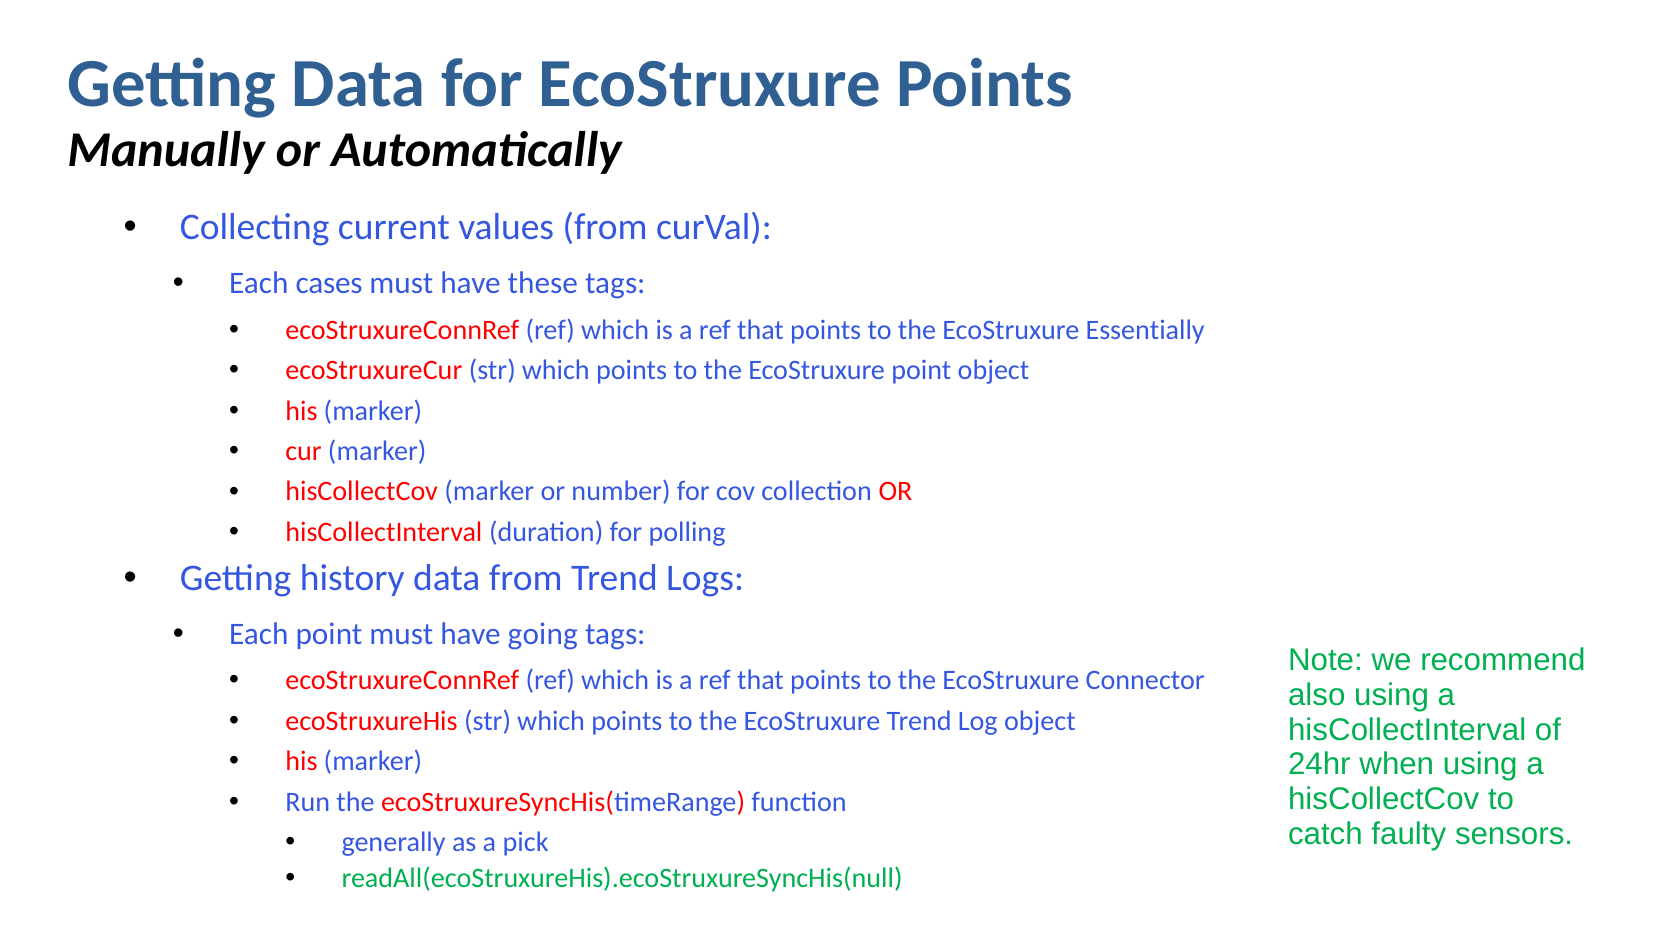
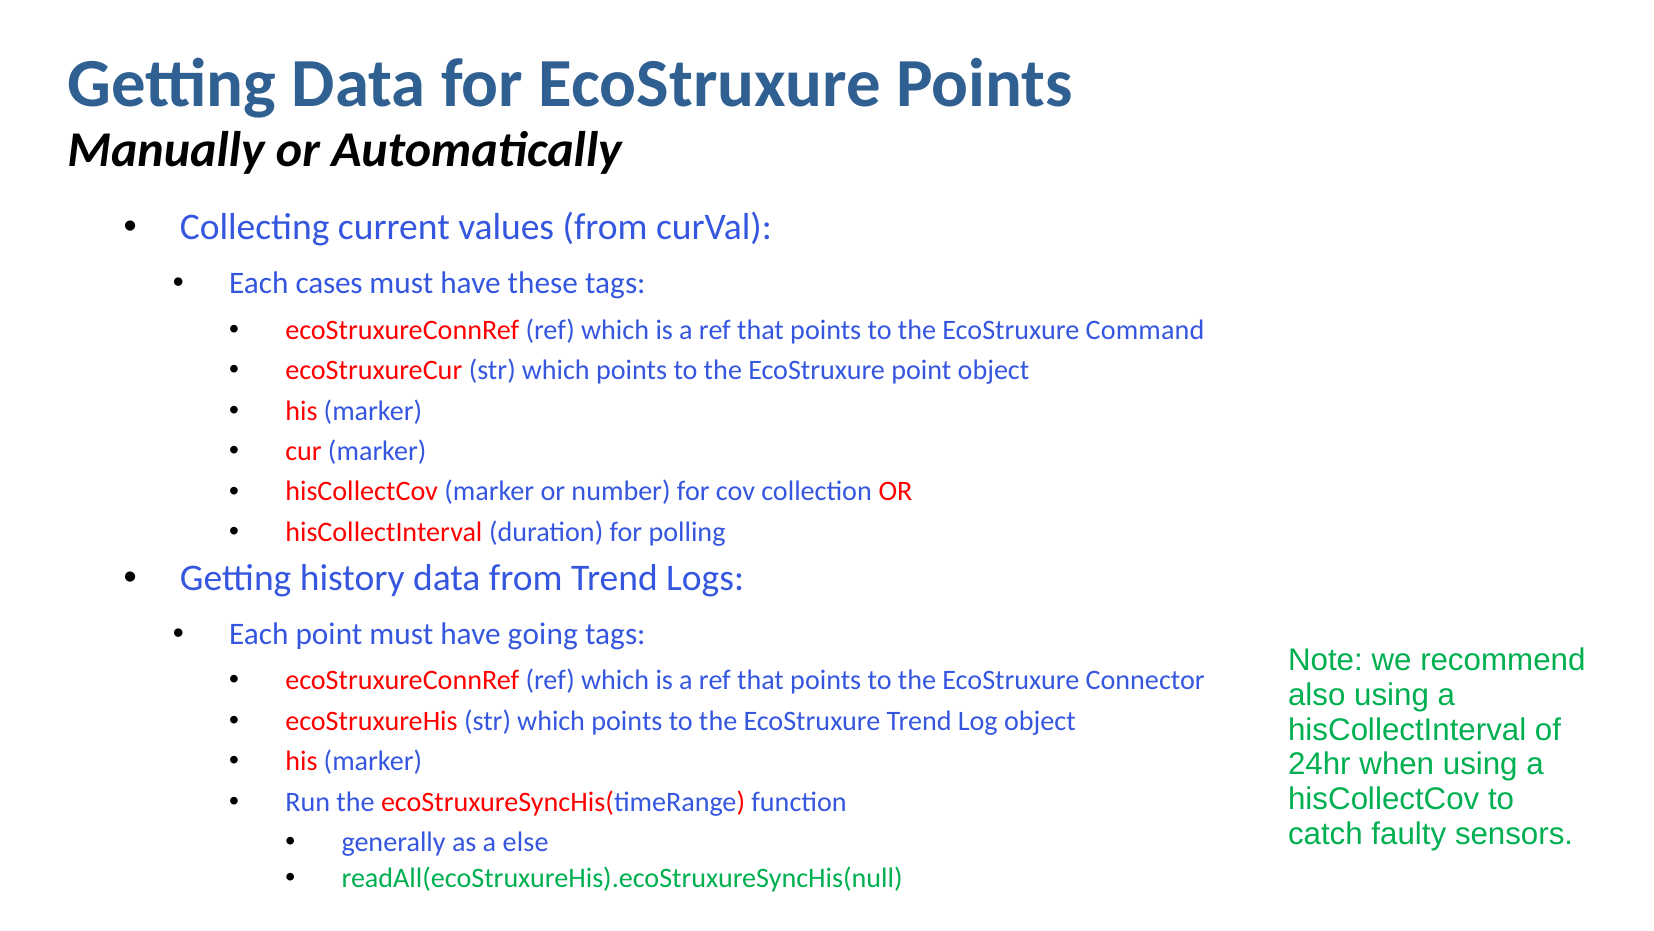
Essentially: Essentially -> Command (1145, 330)
pick: pick -> else (526, 842)
